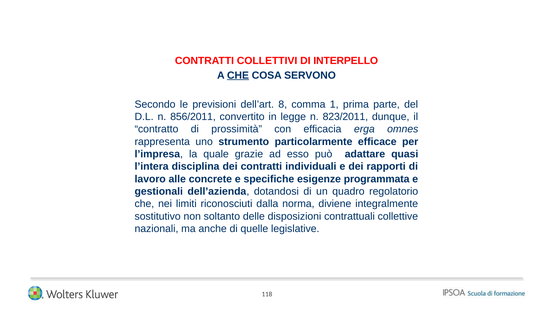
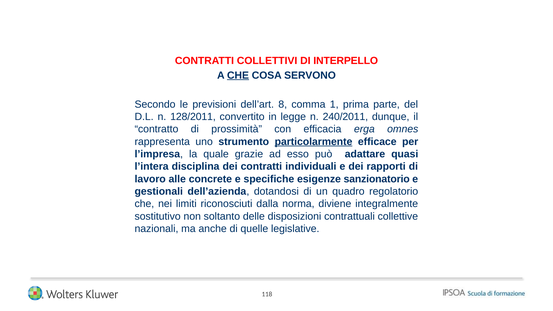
856/2011: 856/2011 -> 128/2011 (193, 117)
823/2011: 823/2011 -> 240/2011 (345, 117)
particolarmente underline: none -> present (314, 142)
programmata: programmata -> sanzionatorio (377, 179)
